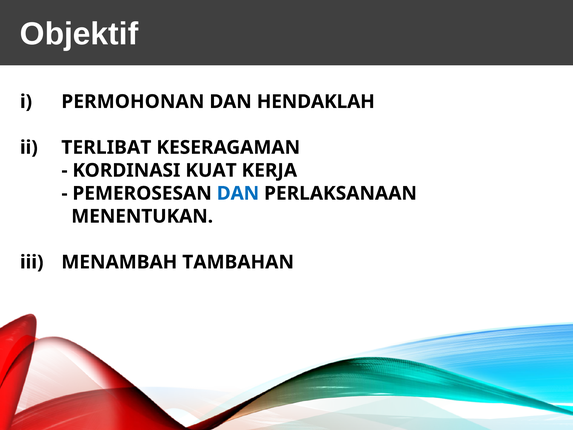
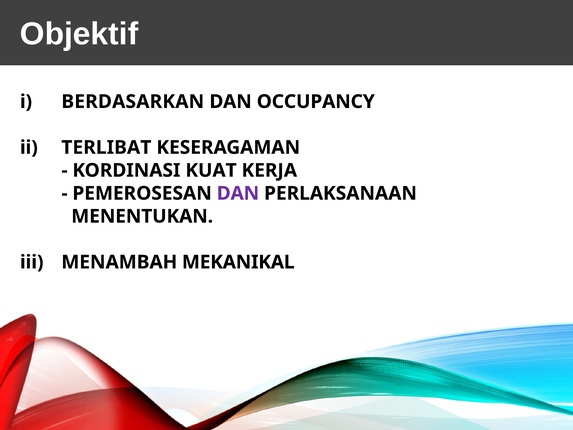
PERMOHONAN: PERMOHONAN -> BERDASARKAN (133, 102)
HENDAKLAH: HENDAKLAH -> OCCUPANCY (316, 102)
DAN colour: blue -> purple (238, 193)
TAMBAHAN: TAMBAHAN -> MEKANIKAL (238, 262)
